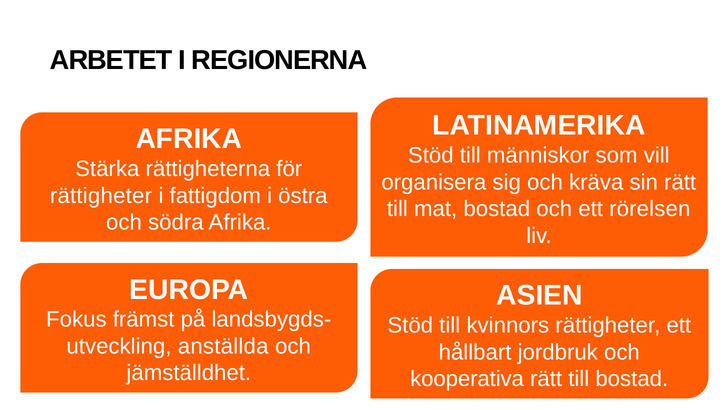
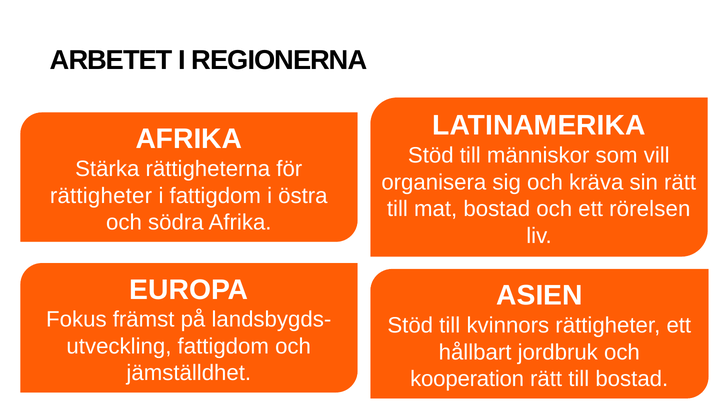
anställda: anställda -> fattigdom (223, 346)
kooperativa: kooperativa -> kooperation (467, 379)
